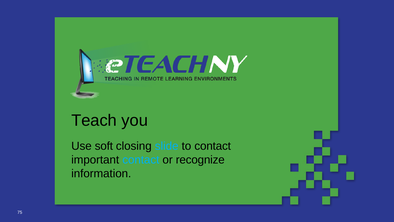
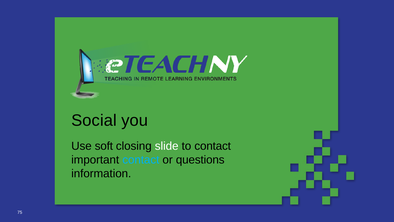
Teach: Teach -> Social (94, 120)
slide colour: light blue -> white (167, 146)
recognize: recognize -> questions (200, 160)
